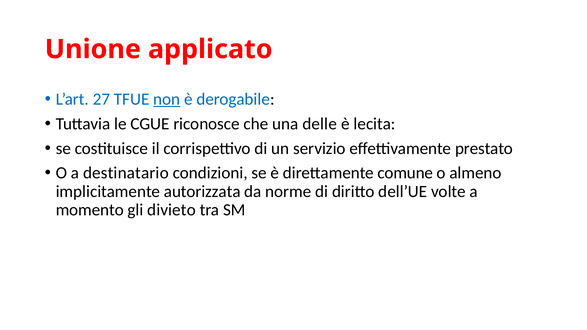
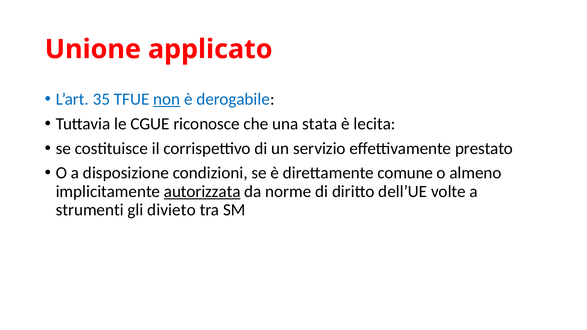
27: 27 -> 35 (101, 99)
delle: delle -> stata (320, 124)
destinatario: destinatario -> disposizione (126, 173)
autorizzata underline: none -> present (202, 192)
momento: momento -> strumenti (90, 210)
